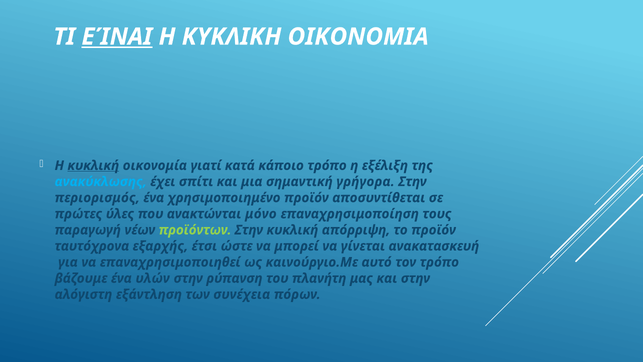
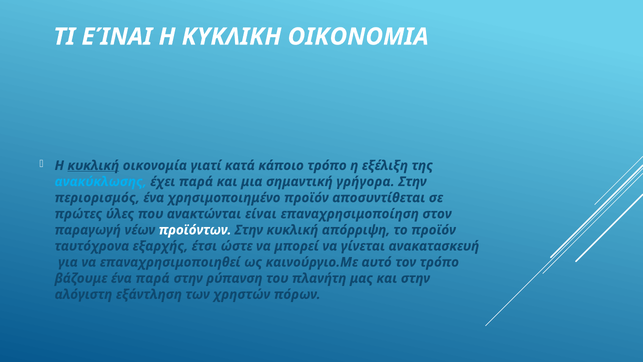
ΕΊΝΑΙ underline: present -> none (117, 37)
έχει σπίτι: σπίτι -> παρά (196, 181)
ανακτώνται μόνο: μόνο -> είναι (261, 214)
τους: τους -> στον (437, 214)
προϊόντων colour: light green -> white (195, 230)
ένα υλών: υλών -> παρά (153, 278)
συνέχεια: συνέχεια -> χρηστών (242, 294)
